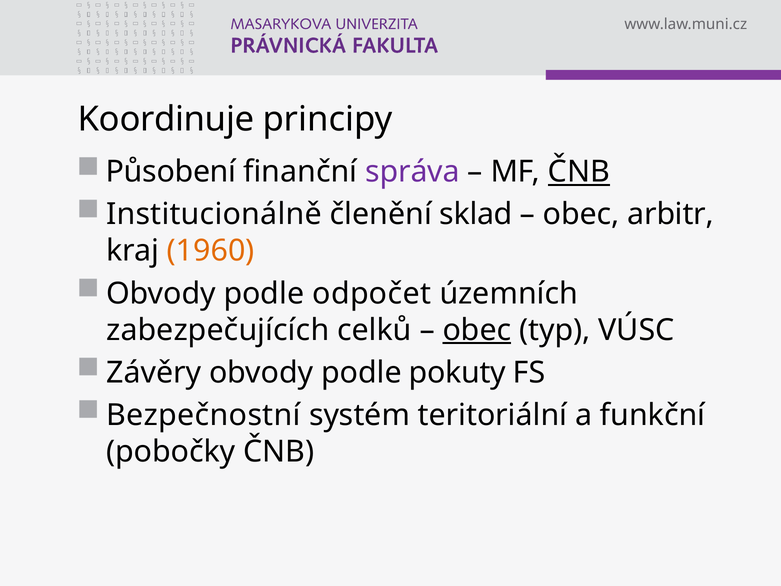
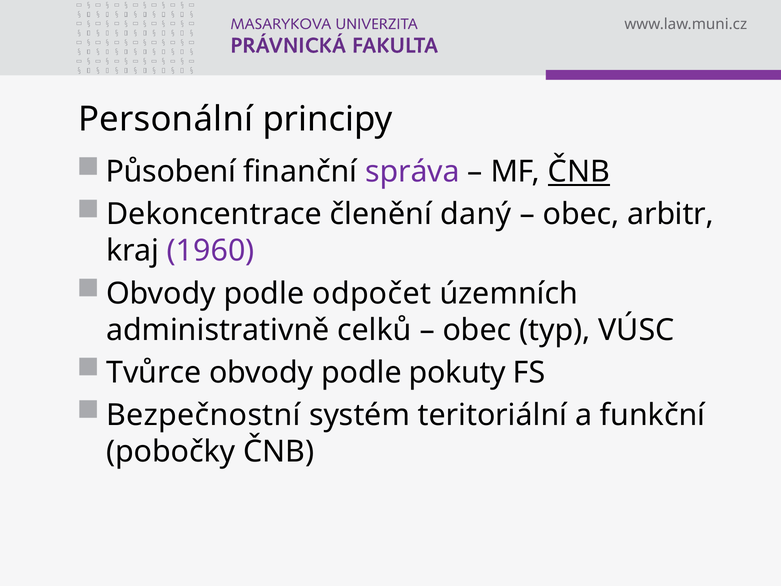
Koordinuje: Koordinuje -> Personální (166, 119)
Institucionálně: Institucionálně -> Dekoncentrace (214, 214)
sklad: sklad -> daný (476, 214)
1960 colour: orange -> purple (211, 251)
zabezpečujících: zabezpečujících -> administrativně (218, 330)
obec underline: present -> none (477, 330)
Závěry: Závěry -> Tvůrce (154, 372)
